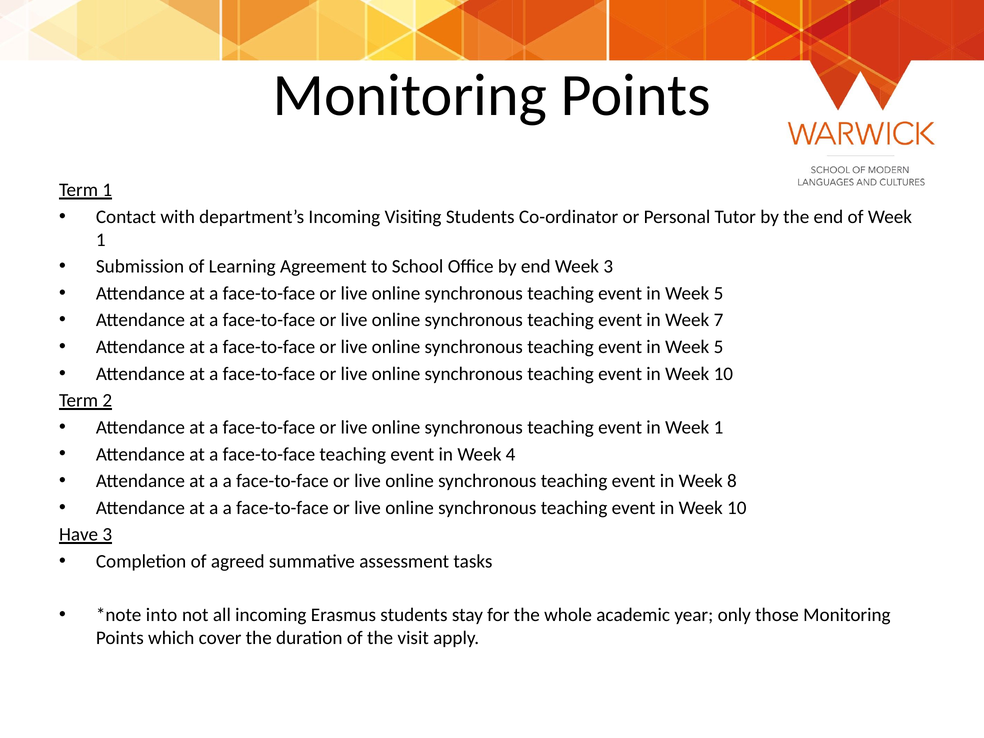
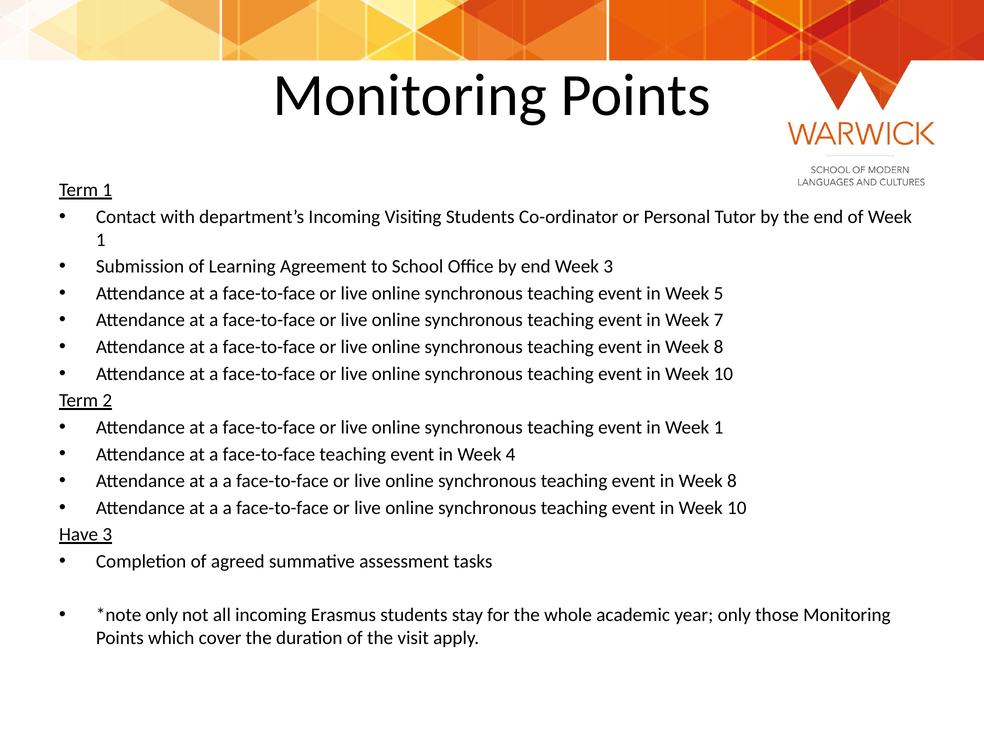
5: 5 -> 8 (718, 347)
into: into -> only (162, 615)
